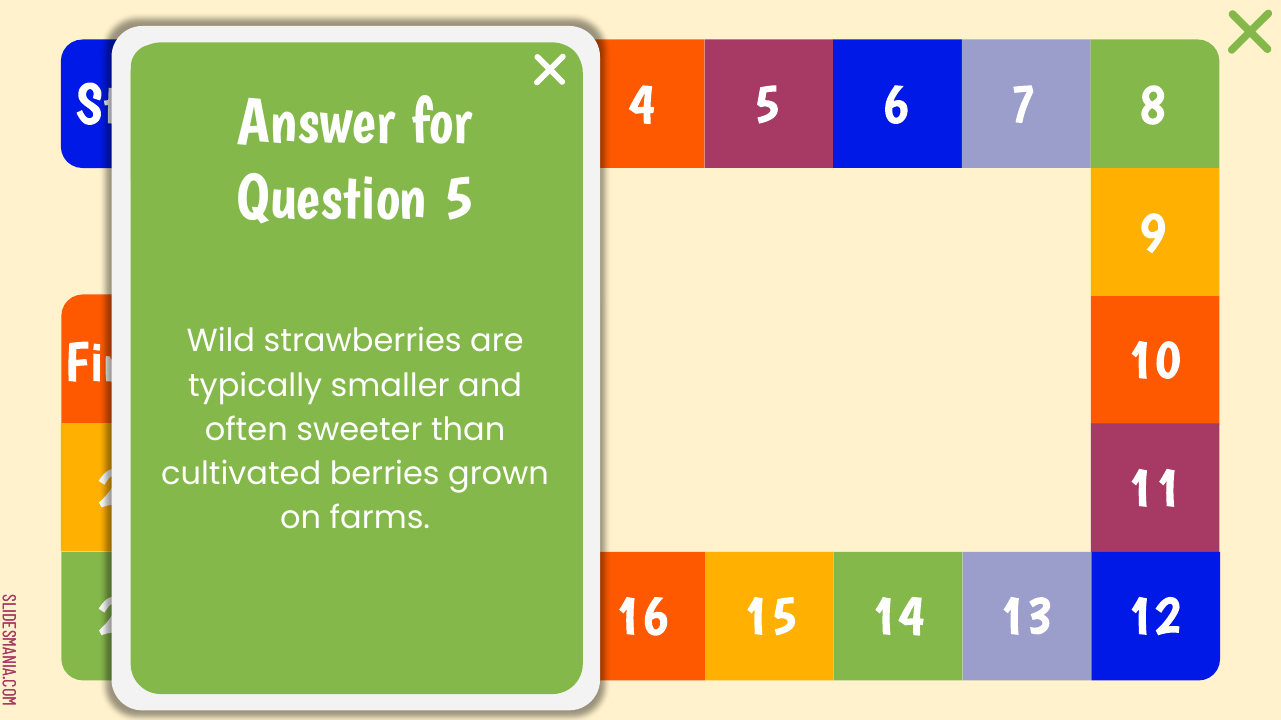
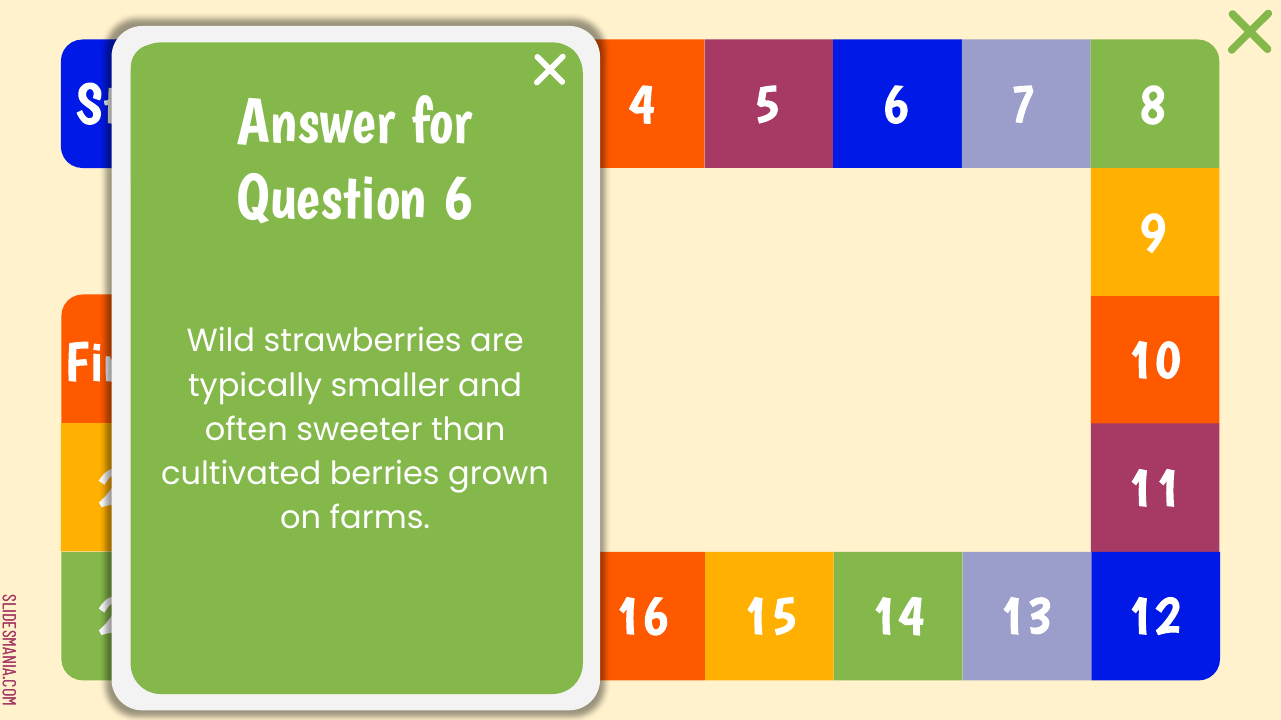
5: 5 -> 6 (458, 198)
